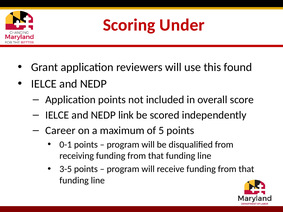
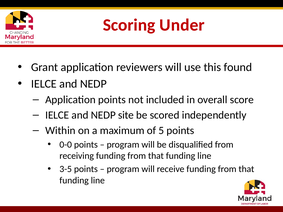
link: link -> site (126, 115)
Career: Career -> Within (60, 131)
0-1: 0-1 -> 0-0 (66, 145)
